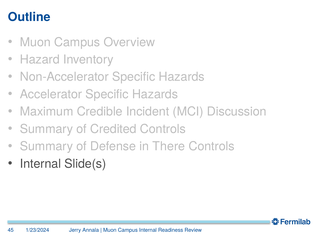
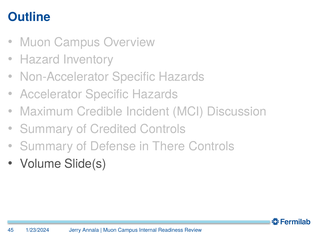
Internal: Internal -> Volume (40, 163)
